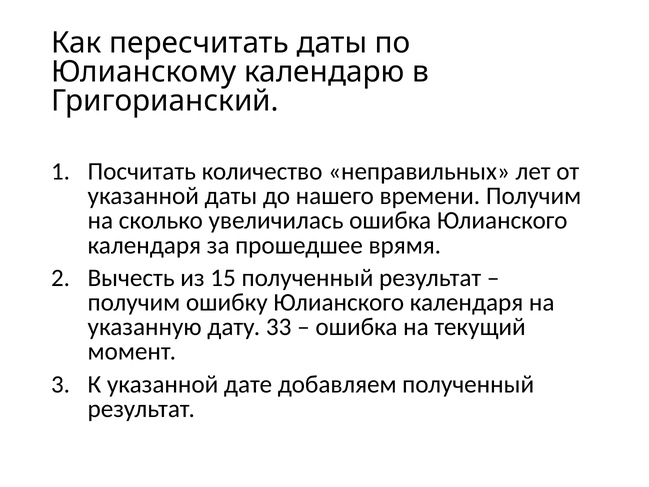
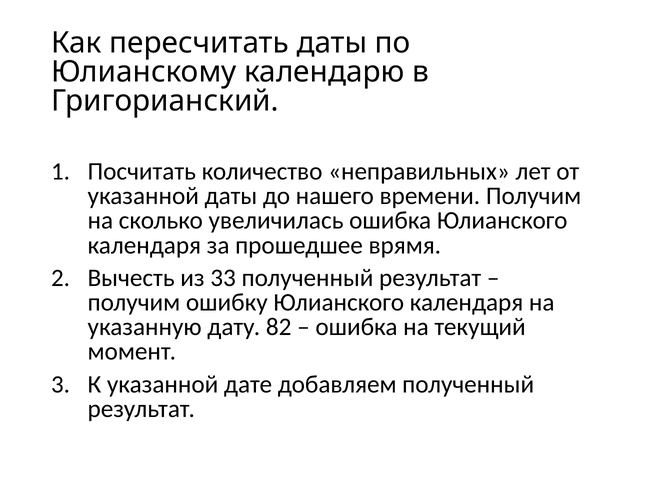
15: 15 -> 33 (223, 278)
33: 33 -> 82 (279, 327)
